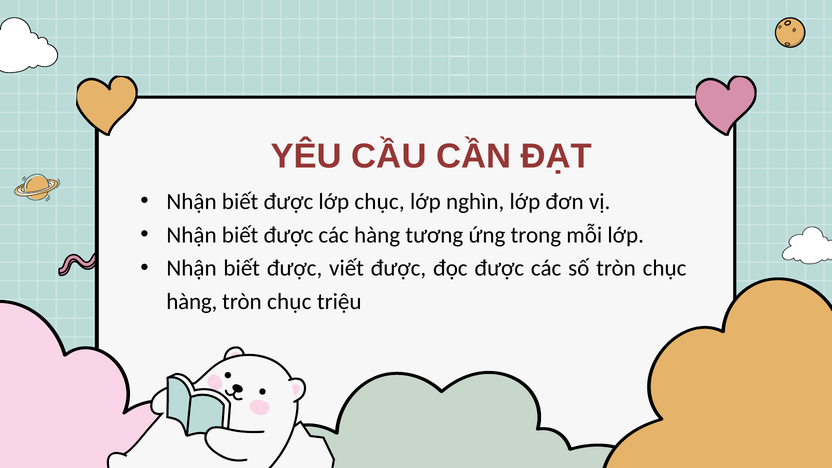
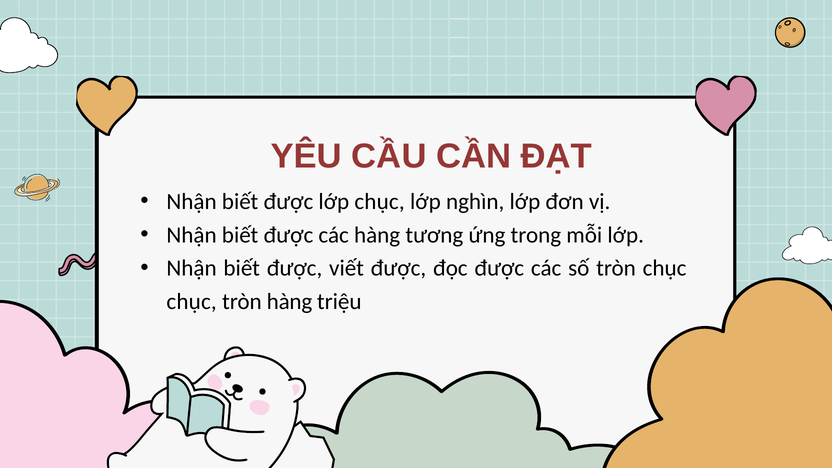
hàng: hàng -> chục (192, 301)
chục: chục -> hàng (289, 301)
